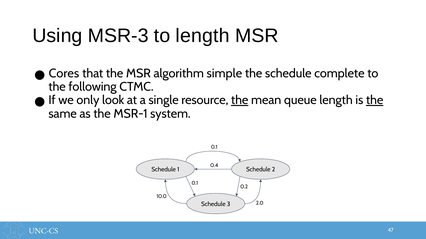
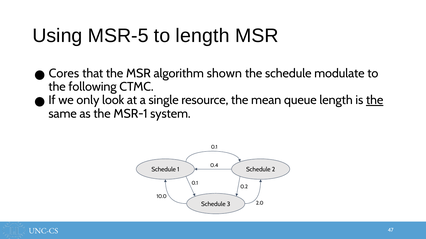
MSR-3: MSR-3 -> MSR-5 (118, 36)
simple: simple -> shown (224, 74)
complete: complete -> modulate (339, 74)
the underline: present -> none (240, 100)
